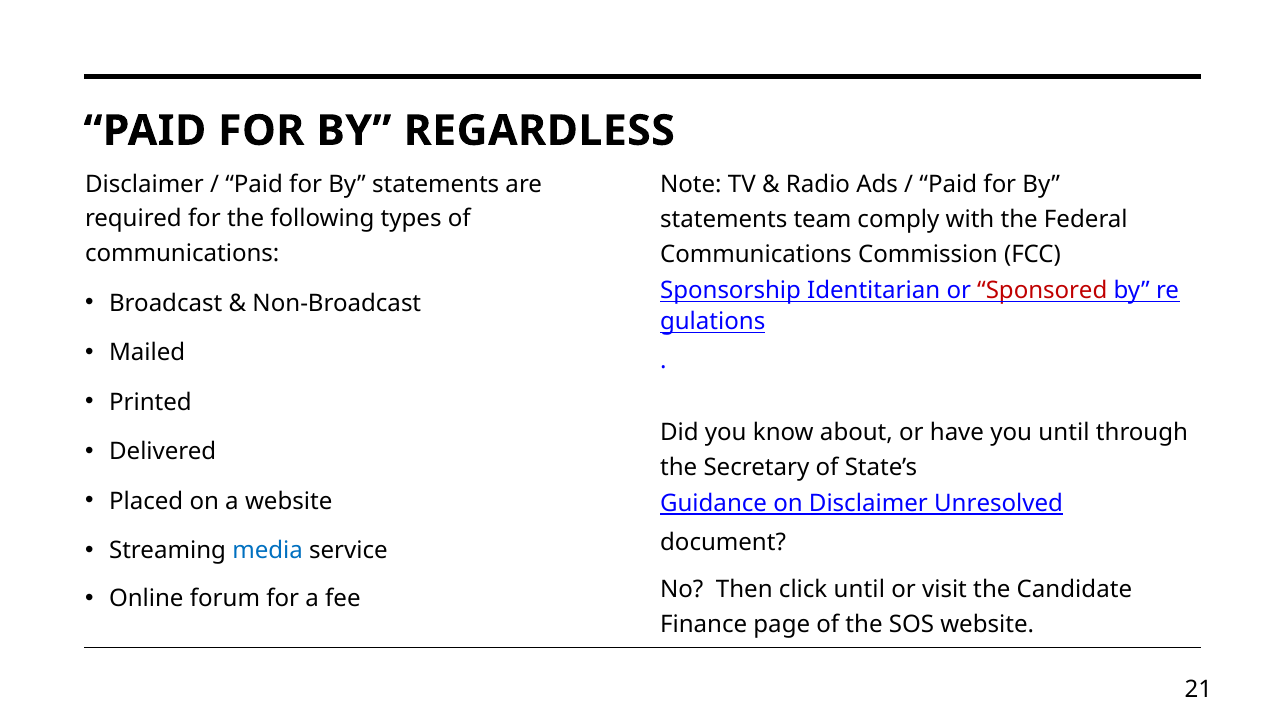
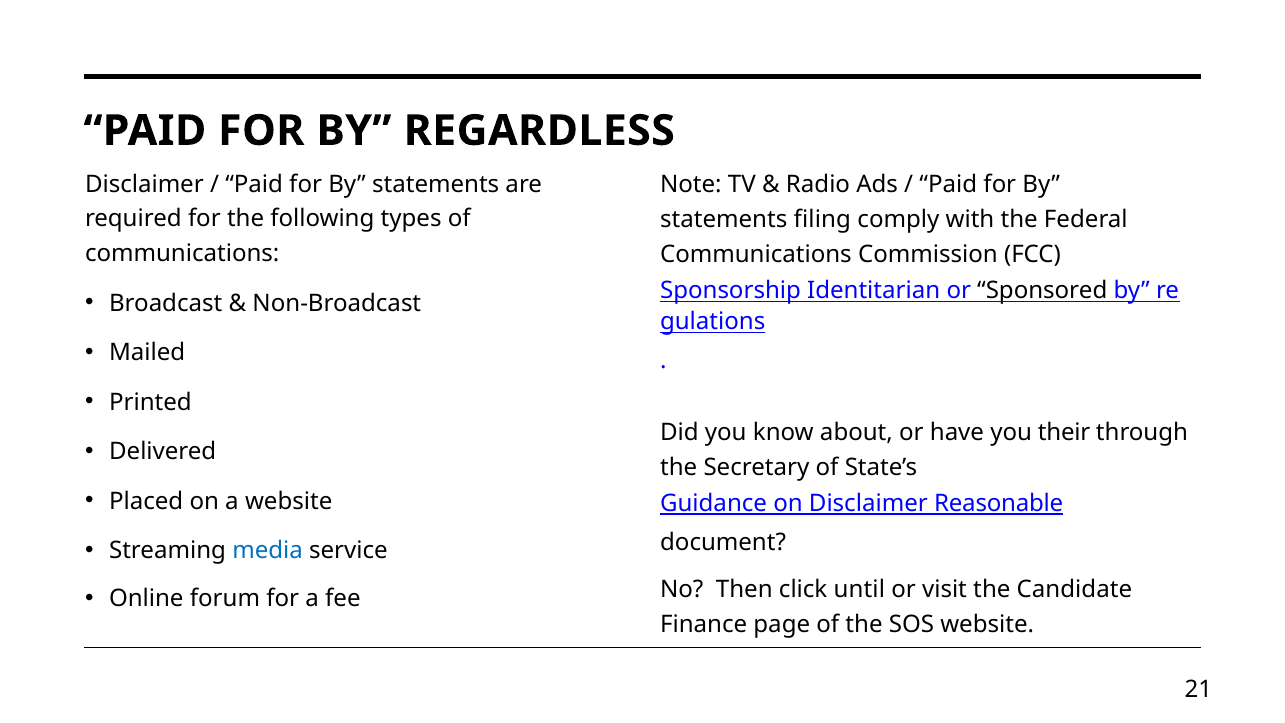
team: team -> filing (822, 220)
Sponsored colour: red -> black (1042, 291)
you until: until -> their (1064, 432)
Unresolved: Unresolved -> Reasonable (999, 503)
